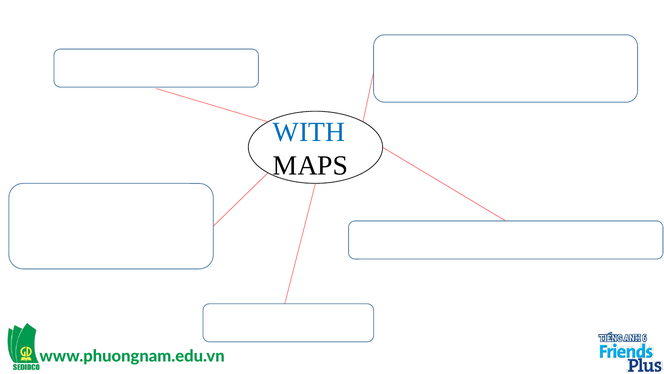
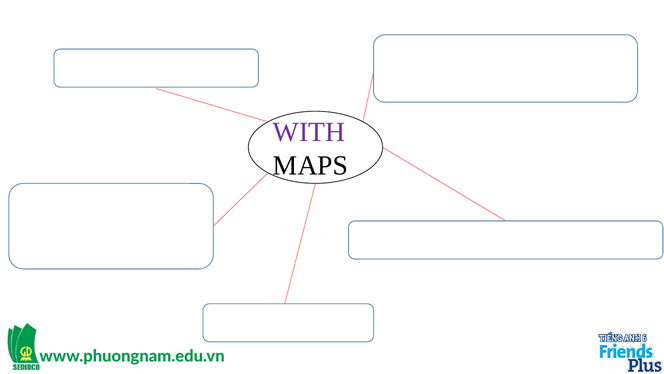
WITH colour: blue -> purple (309, 132)
